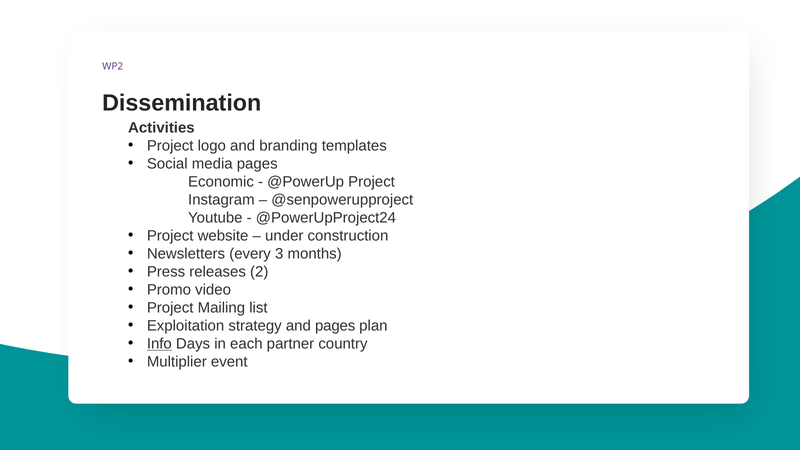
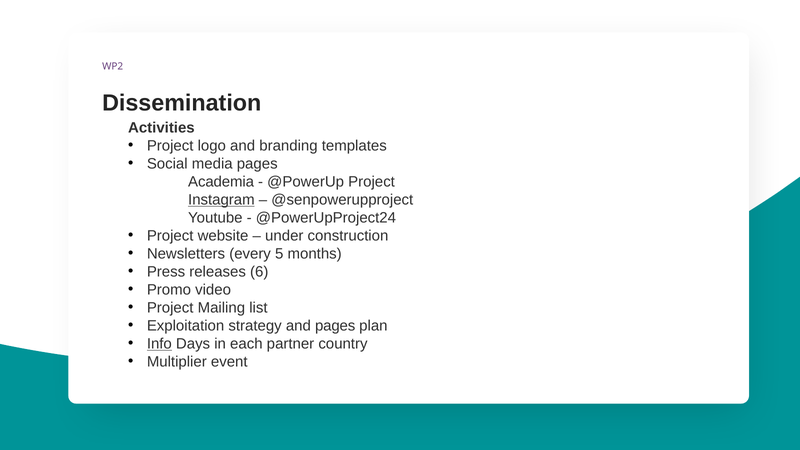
Economic: Economic -> Academia (221, 182)
Instagram underline: none -> present (221, 200)
3: 3 -> 5 (279, 254)
2: 2 -> 6 (259, 272)
